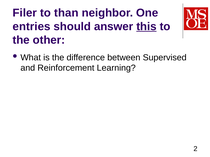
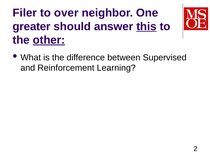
than: than -> over (66, 13)
entries: entries -> greater (32, 27)
other underline: none -> present (49, 40)
